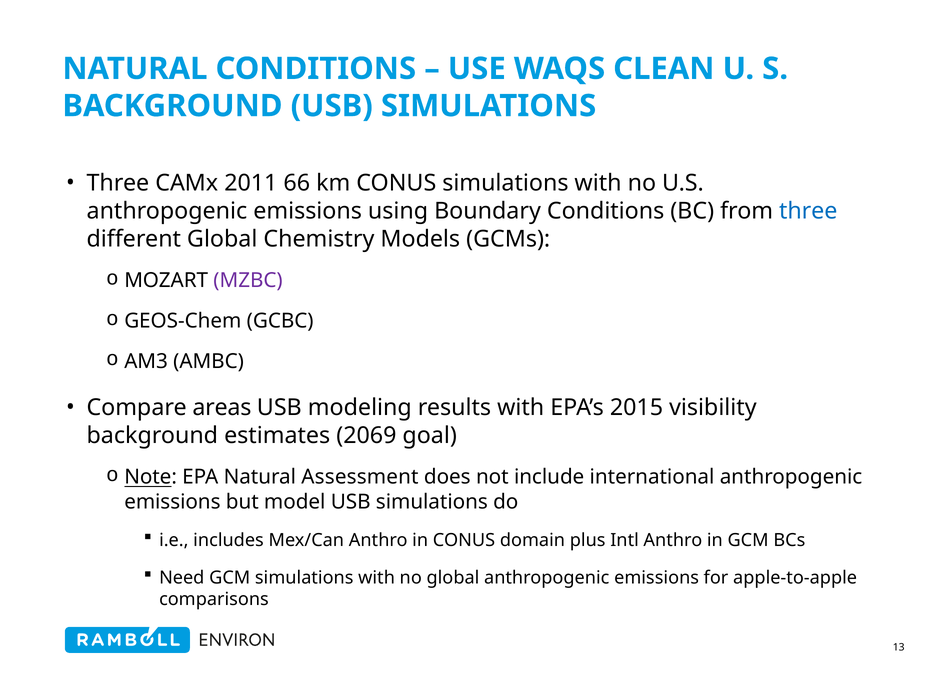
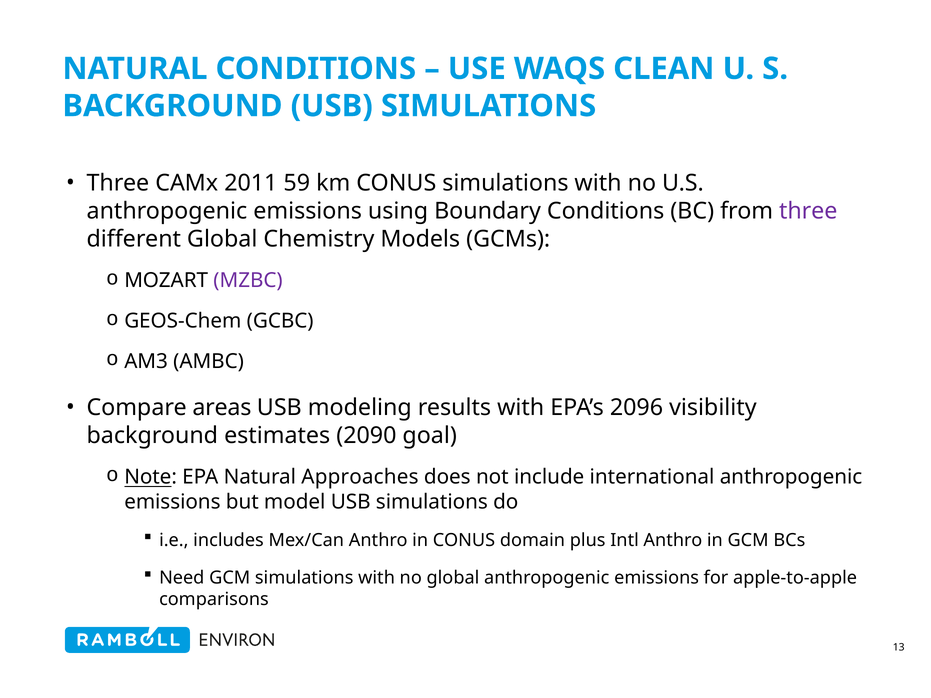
66: 66 -> 59 (297, 183)
three colour: blue -> purple (808, 211)
2015: 2015 -> 2096 (637, 408)
2069: 2069 -> 2090 (366, 435)
Assessment: Assessment -> Approaches (360, 477)
